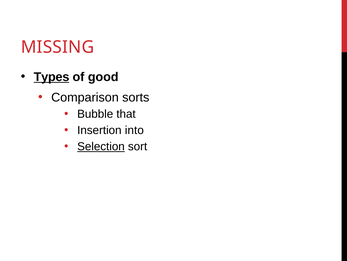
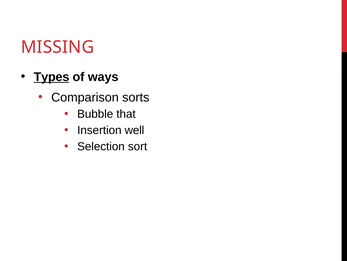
good: good -> ways (103, 77)
into: into -> well (134, 130)
Selection underline: present -> none (101, 146)
